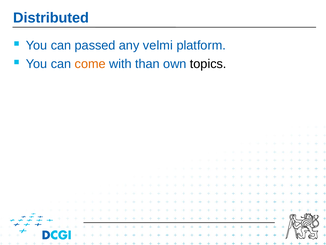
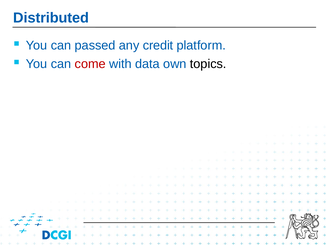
velmi: velmi -> credit (158, 45)
come colour: orange -> red (90, 64)
than: than -> data (147, 64)
